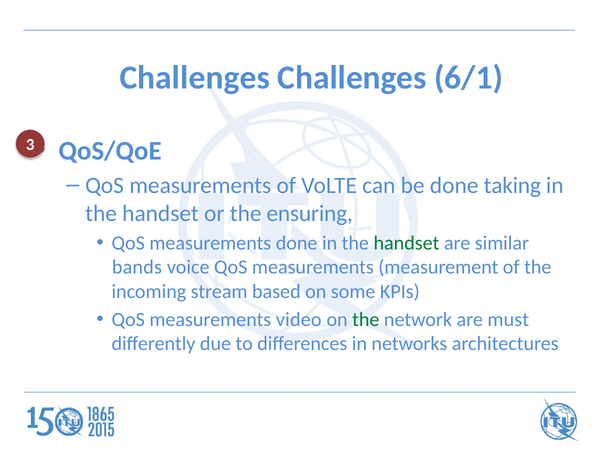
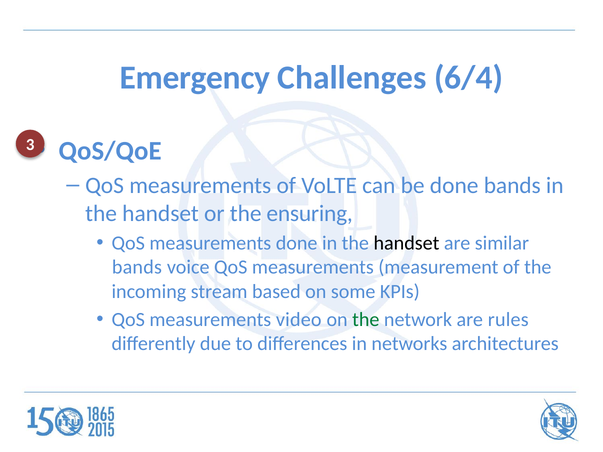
Challenges: Challenges -> Emergency (195, 78)
6/1: 6/1 -> 6/4 (469, 78)
done taking: taking -> bands (512, 185)
handset colour: green -> black (406, 243)
must: must -> rules (508, 320)
